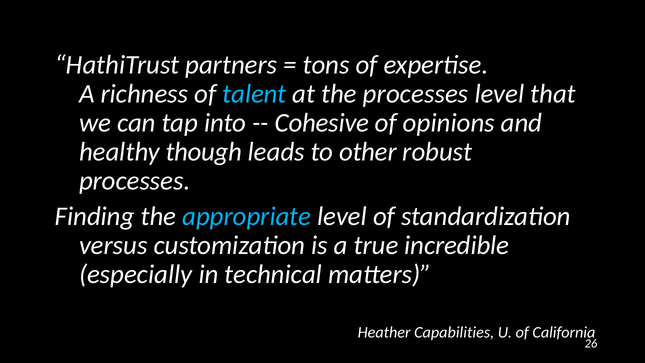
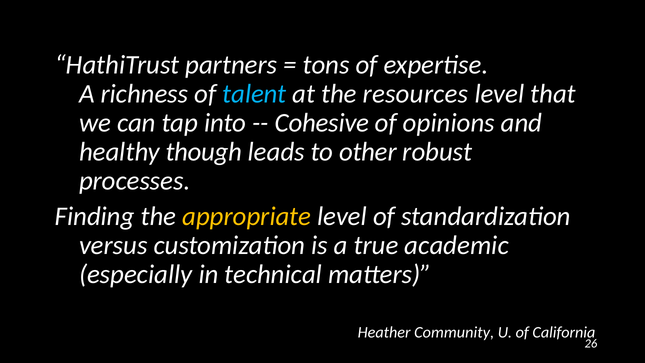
the processes: processes -> resources (416, 94)
appropriate colour: light blue -> yellow (247, 216)
incredible: incredible -> academic (457, 245)
Capabilities: Capabilities -> Community (454, 332)
